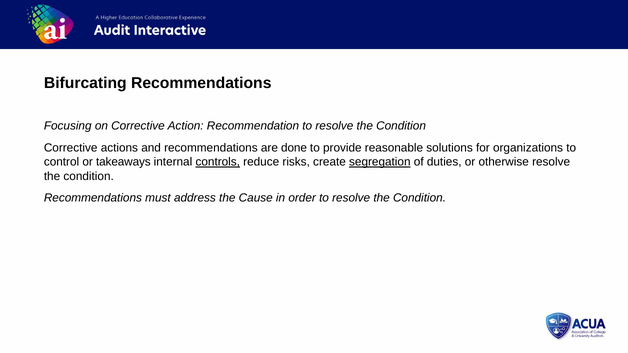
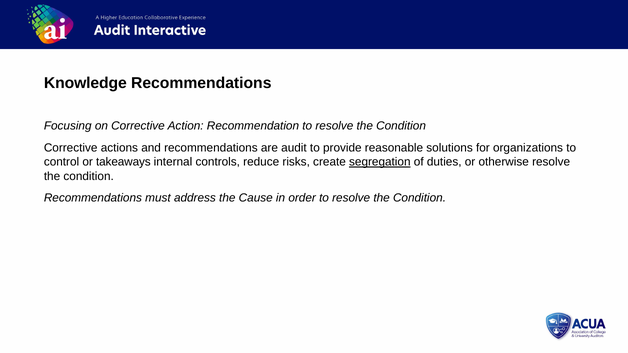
Bifurcating: Bifurcating -> Knowledge (85, 83)
done: done -> audit (294, 148)
controls underline: present -> none (218, 162)
